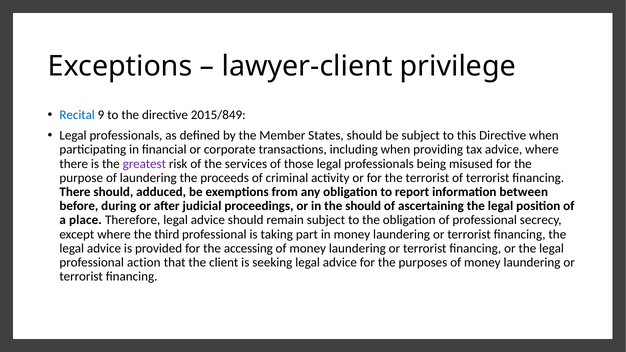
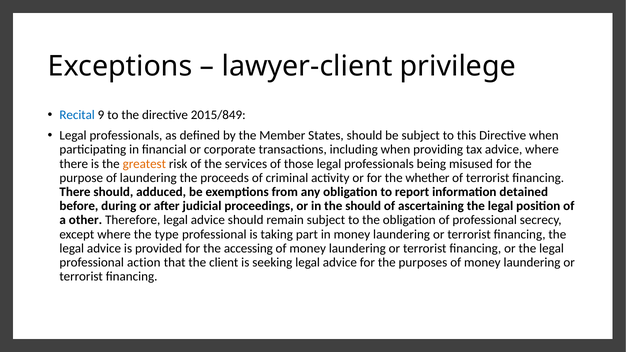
greatest colour: purple -> orange (144, 164)
the terrorist: terrorist -> whether (427, 178)
between: between -> detained (524, 192)
place: place -> other (86, 220)
third: third -> type (167, 234)
